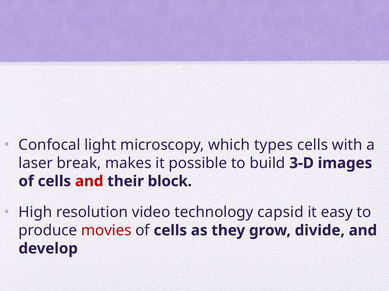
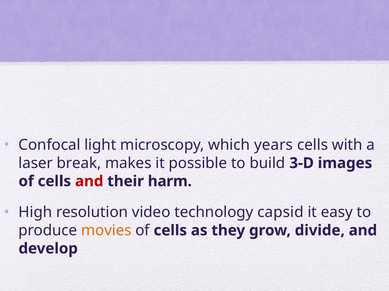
types: types -> years (273, 145)
block: block -> harm (170, 182)
movies colour: red -> orange (106, 231)
